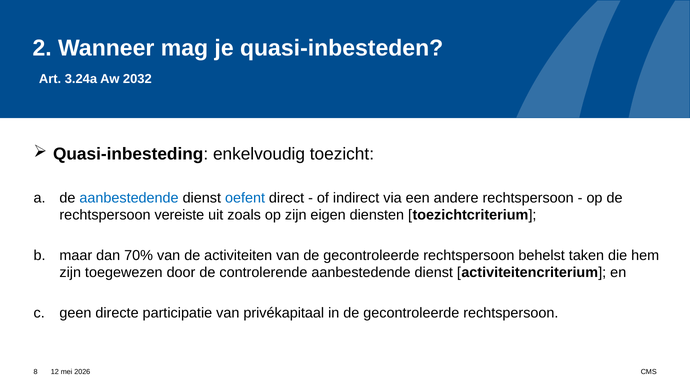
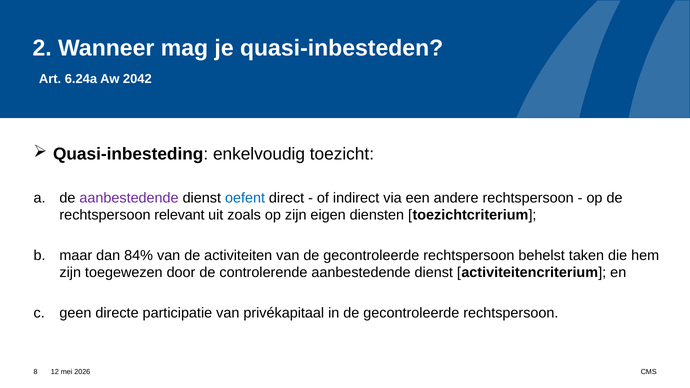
3.24a: 3.24a -> 6.24a (81, 79)
2032: 2032 -> 2042 (137, 79)
aanbestedende colour: blue -> purple (129, 198)
vereiste: vereiste -> relevant (179, 215)
70%: 70% -> 84% (139, 255)
